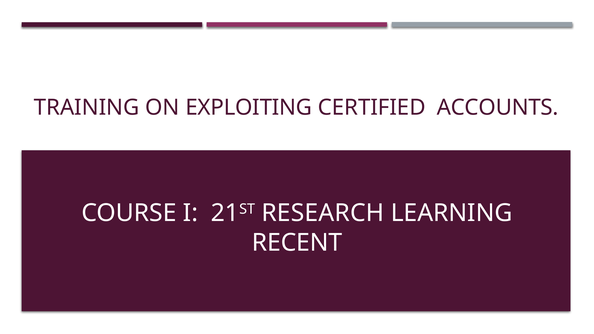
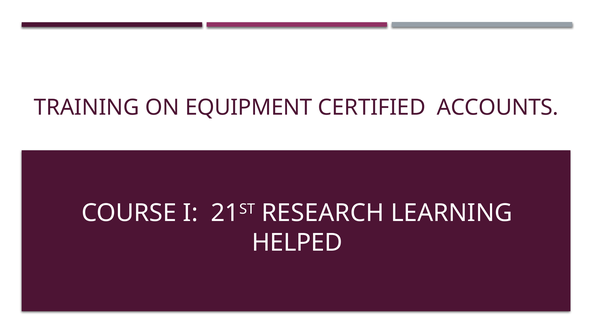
EXPLOITING: EXPLOITING -> EQUIPMENT (249, 108)
RECENT: RECENT -> HELPED (297, 243)
